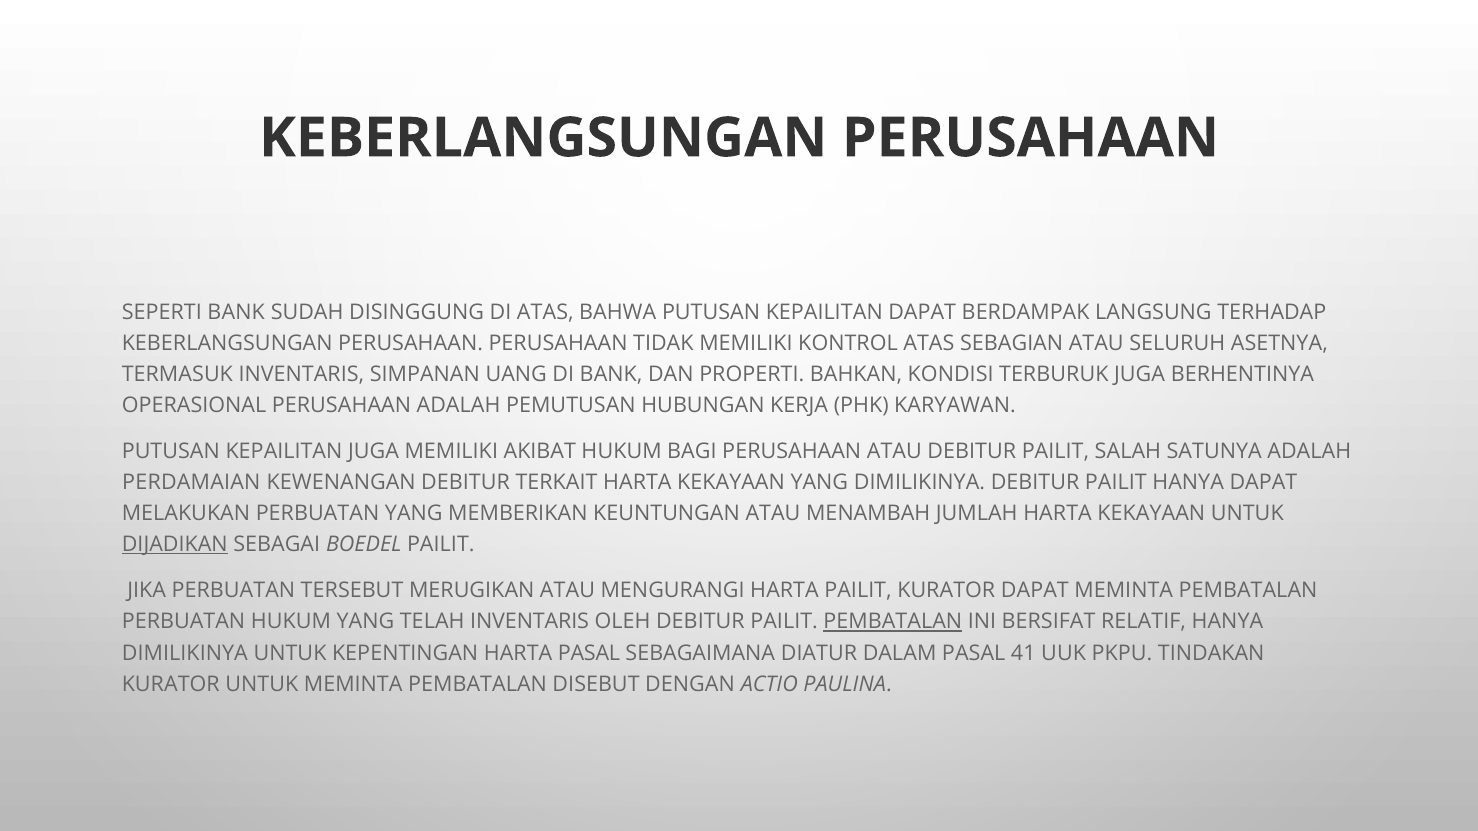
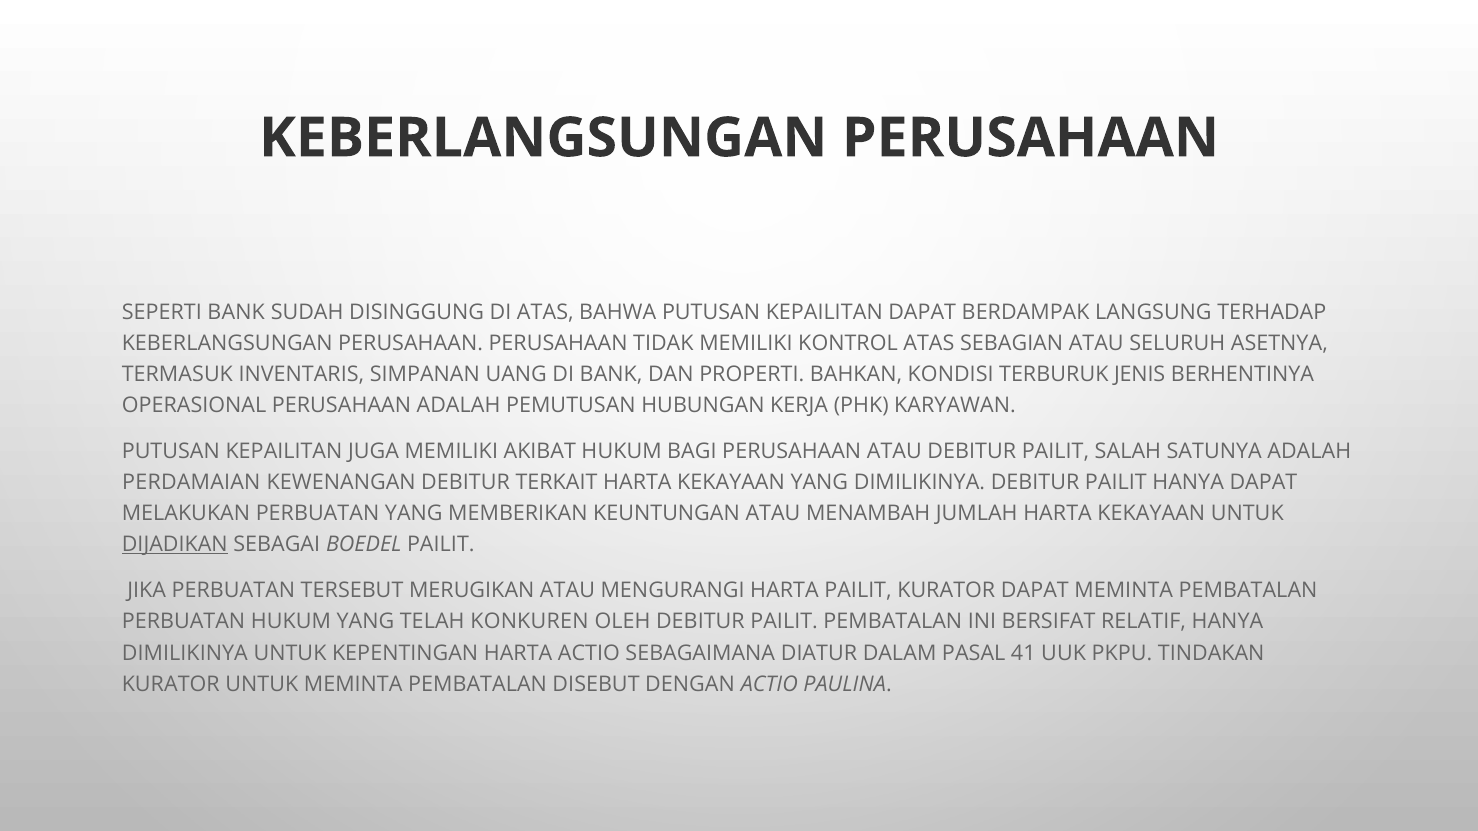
TERBURUK JUGA: JUGA -> JENIS (1140, 374)
TELAH INVENTARIS: INVENTARIS -> KONKUREN (529, 622)
PEMBATALAN underline: present -> none (893, 622)
HARTA PASAL: PASAL -> ACTIO (589, 653)
